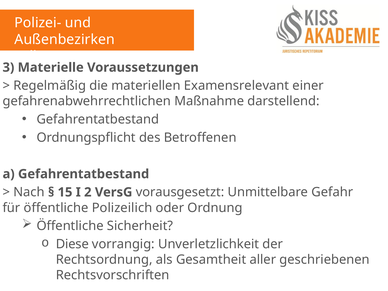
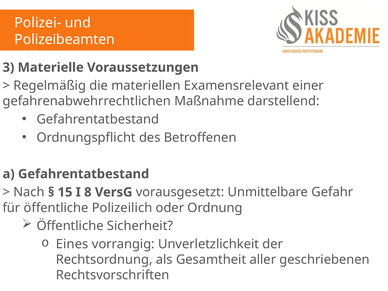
Außenbezirken: Außenbezirken -> Polizeibeamten (65, 40)
2: 2 -> 8 (88, 192)
Diese: Diese -> Eines (72, 244)
